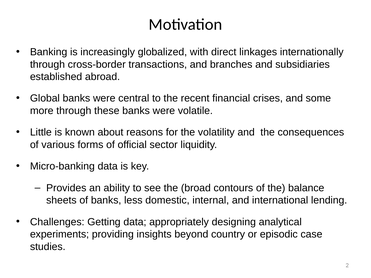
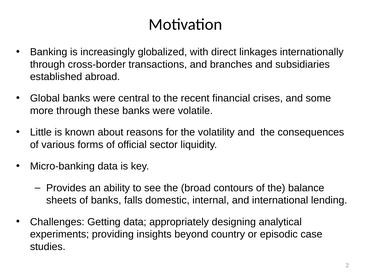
less: less -> falls (133, 200)
